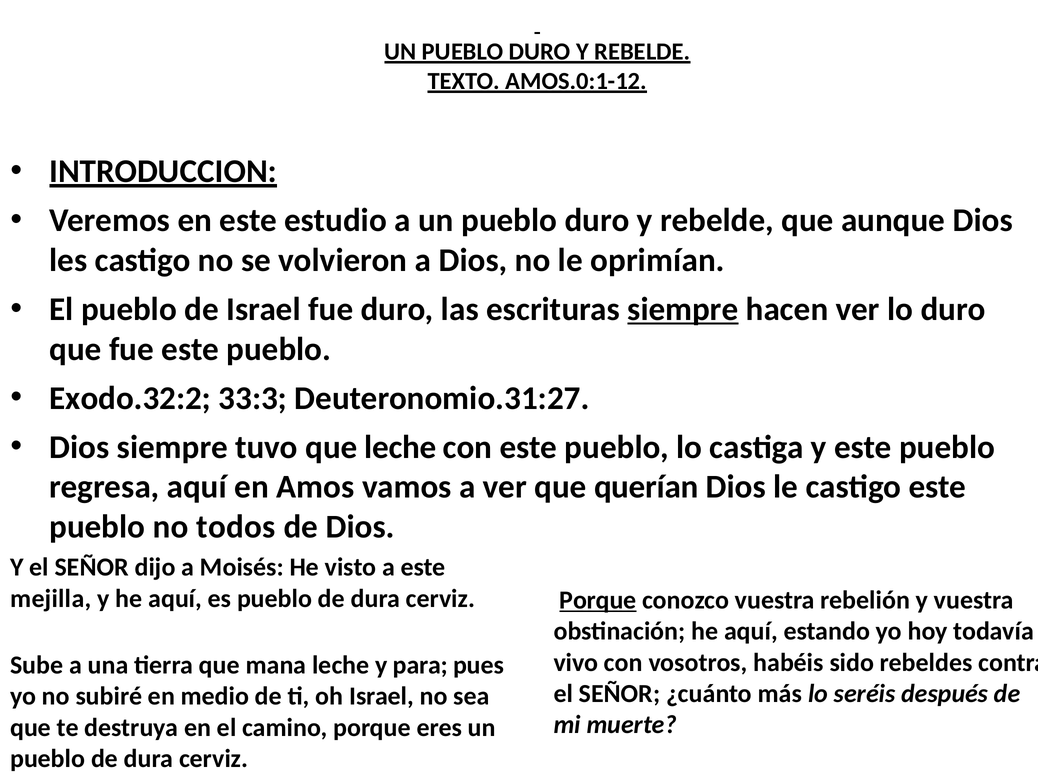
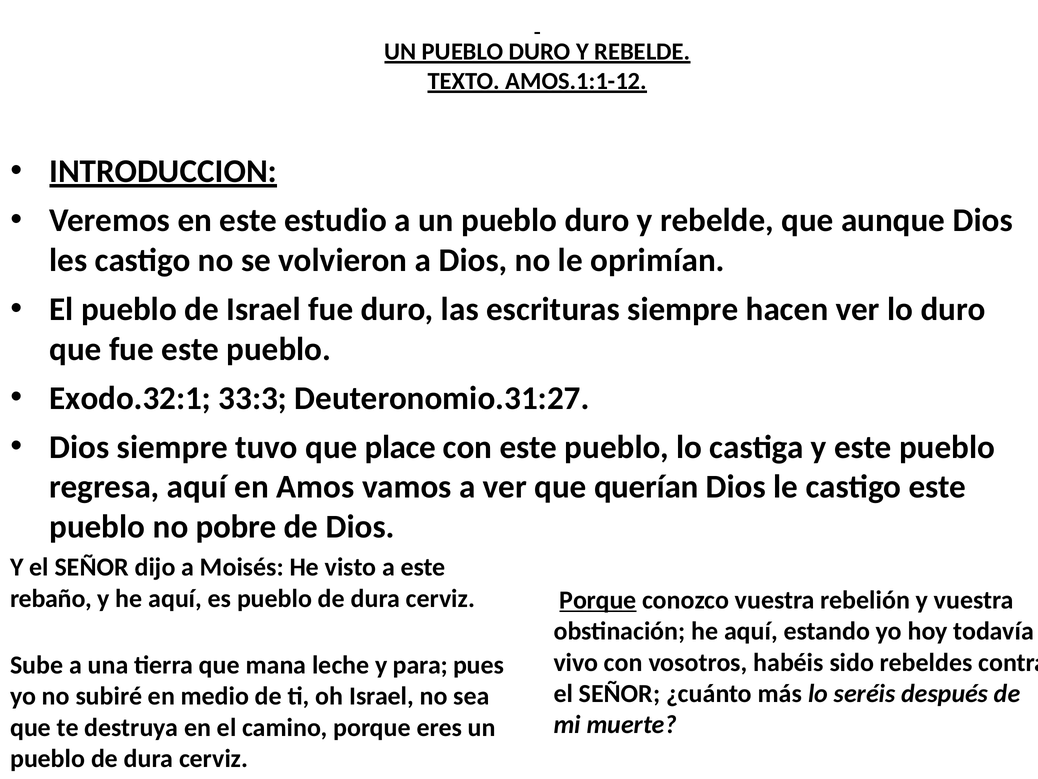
AMOS.0:1-12: AMOS.0:1-12 -> AMOS.1:1-12 (576, 81)
siempre underline: present -> none (683, 309)
Exodo.32:2: Exodo.32:2 -> Exodo.32:1 (130, 398)
que leche: leche -> place (400, 447)
todos: todos -> pobre (236, 526)
mejilla: mejilla -> rebaño (51, 598)
